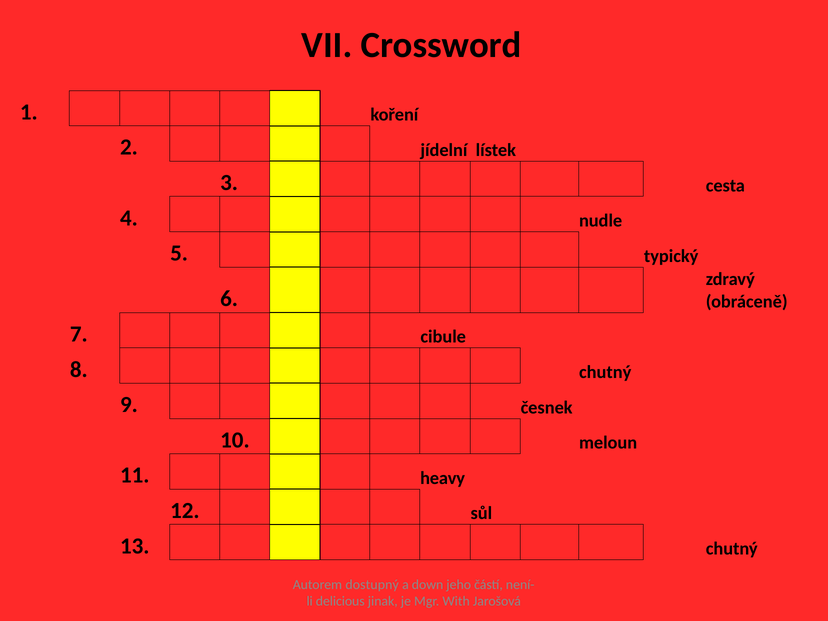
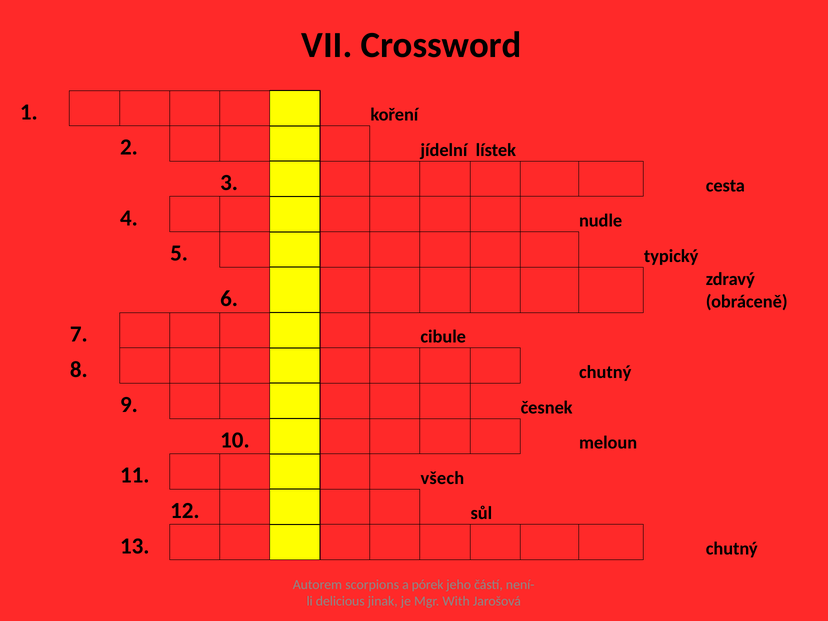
heavy: heavy -> všech (442, 478)
dostupný: dostupný -> scorpions (372, 585)
down: down -> pórek (428, 585)
